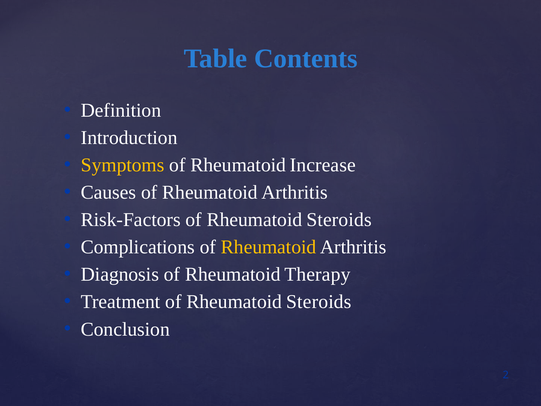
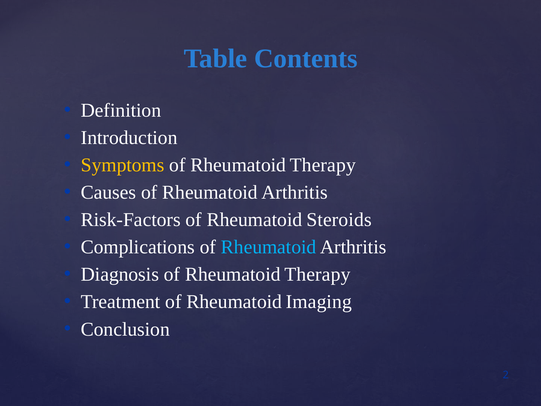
Increase: Increase -> Therapy (323, 165)
Rheumatoid colour: yellow -> light blue (269, 247)
Treatment of Rheumatoid Steroids: Steroids -> Imaging (319, 302)
